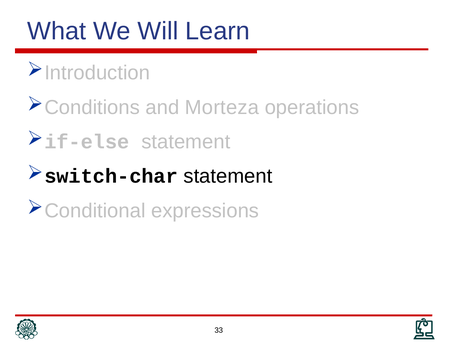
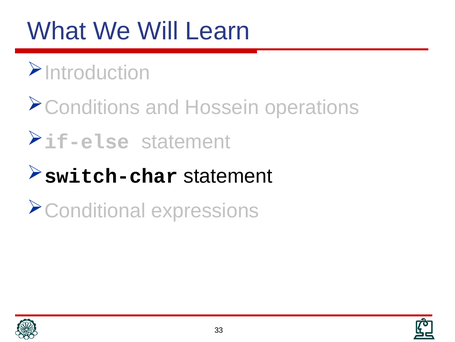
Morteza: Morteza -> Hossein (222, 107)
